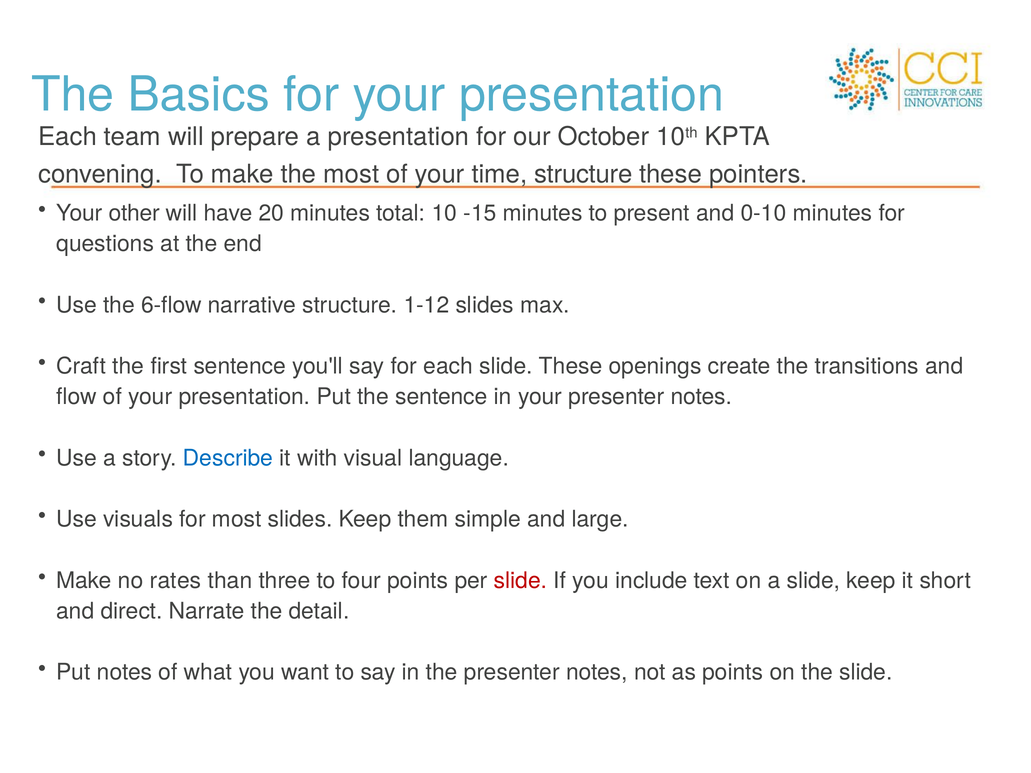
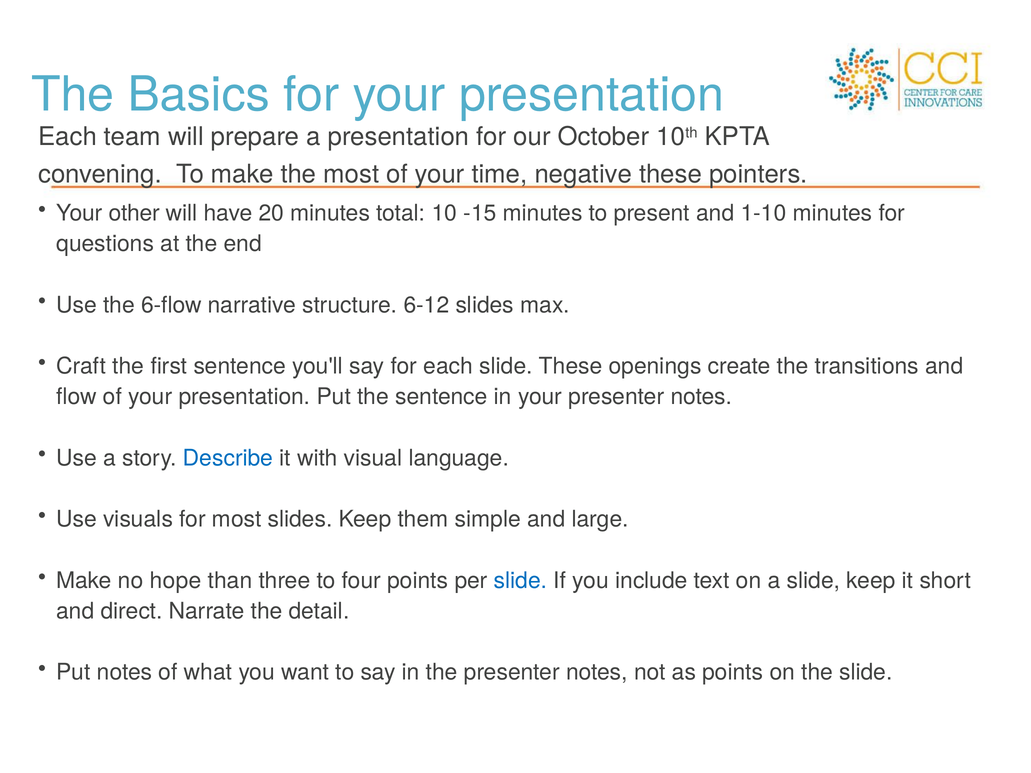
time structure: structure -> negative (583, 174)
0-10: 0-10 -> 1-10 (763, 214)
1-12: 1-12 -> 6-12 (426, 305)
rates: rates -> hope (176, 581)
slide colour: red -> blue (520, 581)
